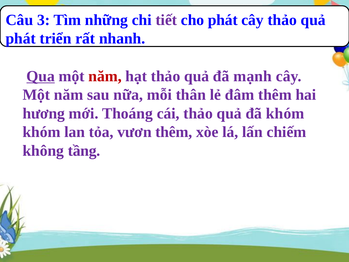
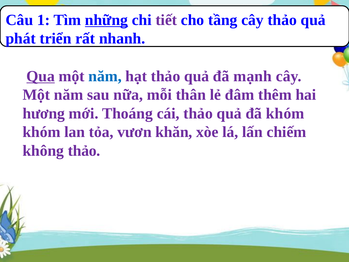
3: 3 -> 1 (43, 20)
những underline: none -> present (106, 20)
cho phát: phát -> tầng (223, 20)
năm colour: red -> blue (105, 76)
vươn thêm: thêm -> khăn (174, 132)
không tầng: tầng -> thảo (84, 151)
